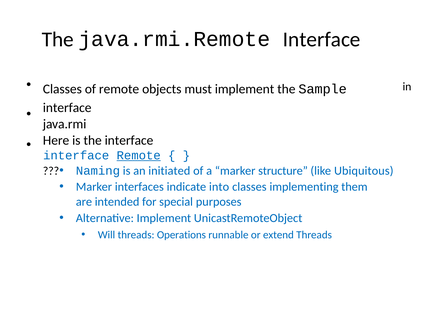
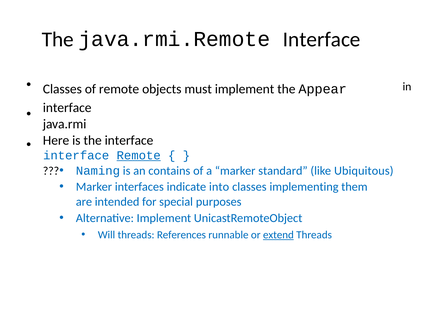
Sample: Sample -> Appear (323, 89)
initiated: initiated -> contains (169, 171)
structure: structure -> standard (283, 171)
Operations: Operations -> References (181, 235)
extend underline: none -> present (278, 235)
